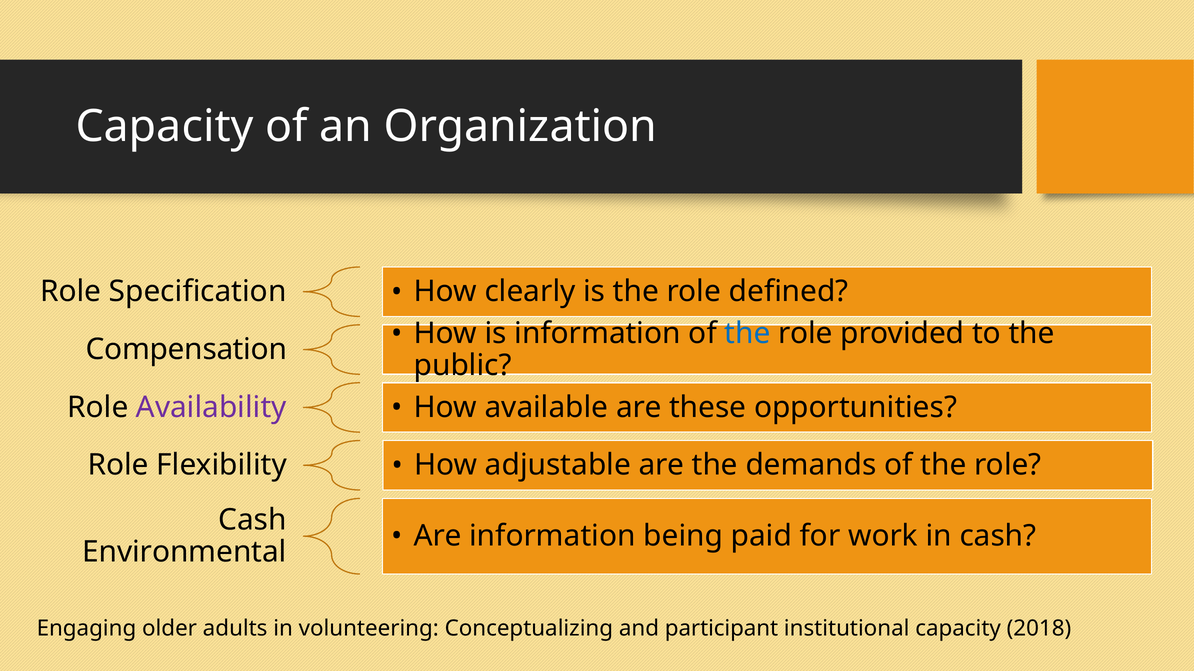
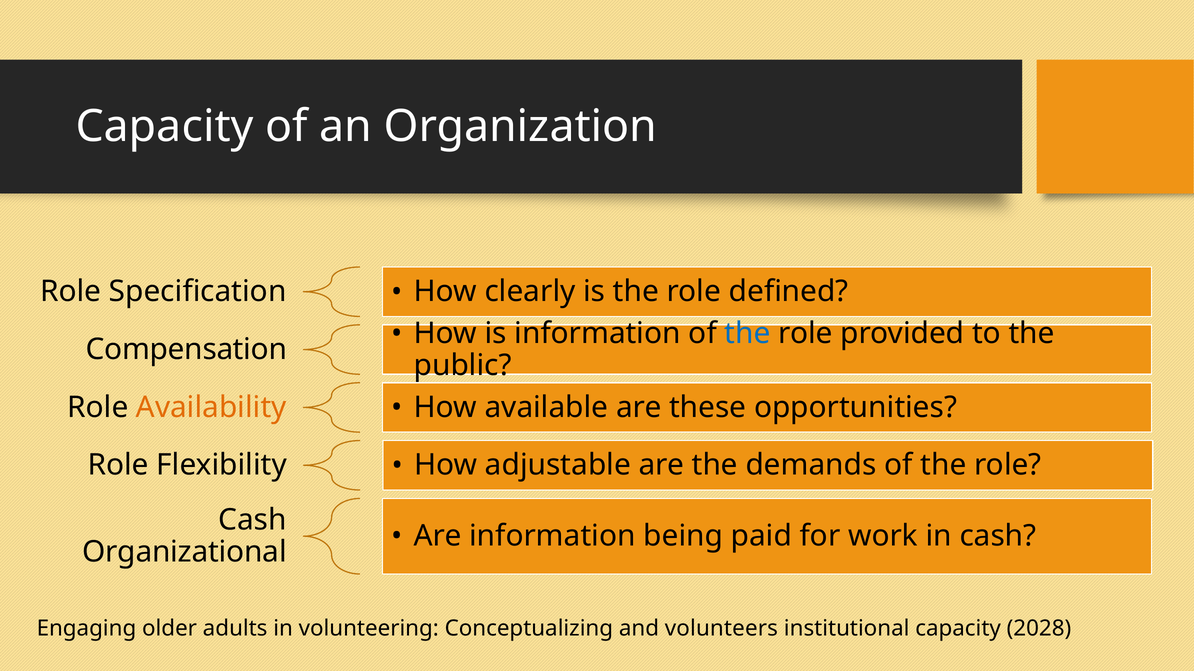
Availability colour: purple -> orange (211, 408)
Environmental: Environmental -> Organizational (184, 553)
participant: participant -> volunteers (721, 629)
2018: 2018 -> 2028 (1039, 629)
